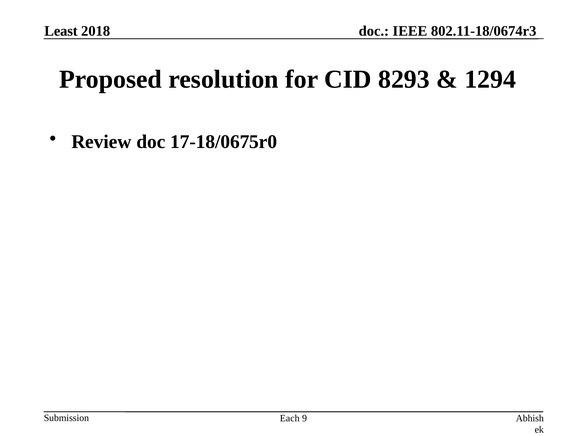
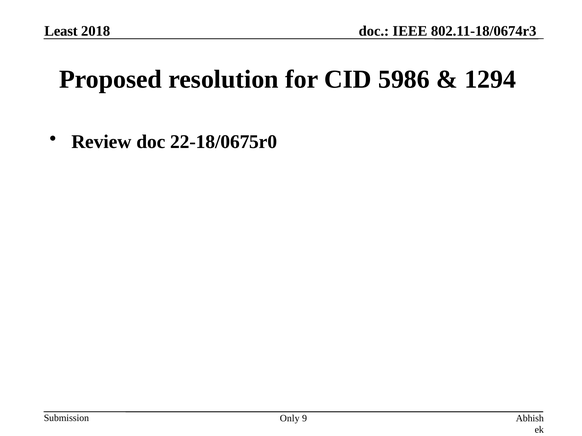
8293: 8293 -> 5986 (404, 79)
17-18/0675r0: 17-18/0675r0 -> 22-18/0675r0 (224, 142)
Each: Each -> Only (290, 419)
